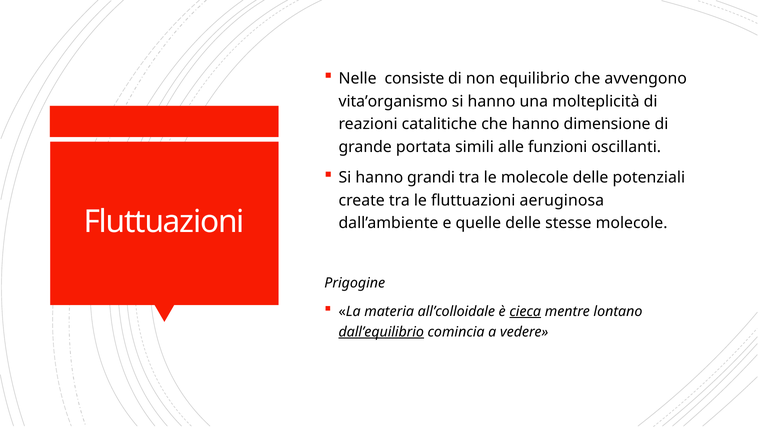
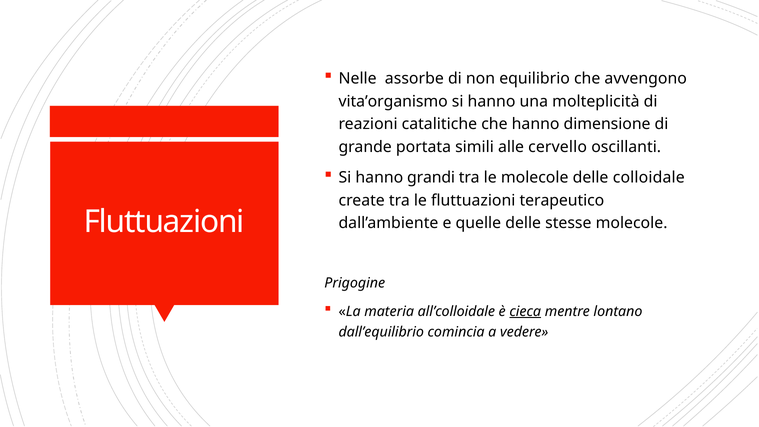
consiste: consiste -> assorbe (414, 79)
funzioni: funzioni -> cervello (558, 147)
potenziali: potenziali -> colloidale (649, 178)
aeruginosa: aeruginosa -> terapeutico (562, 200)
dall’equilibrio underline: present -> none (381, 332)
